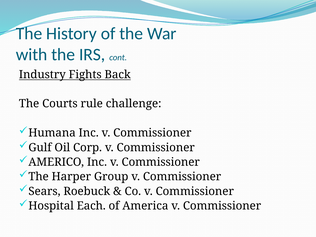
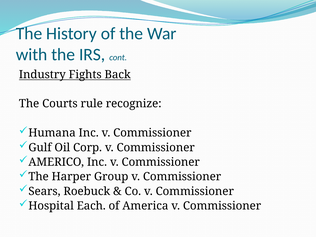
challenge: challenge -> recognize (134, 104)
